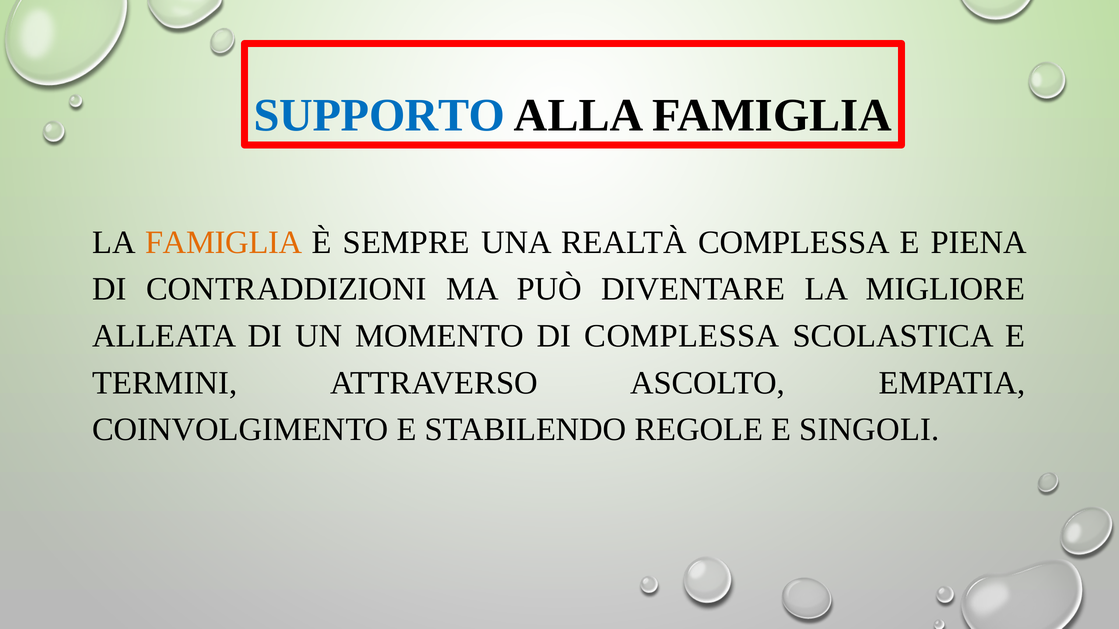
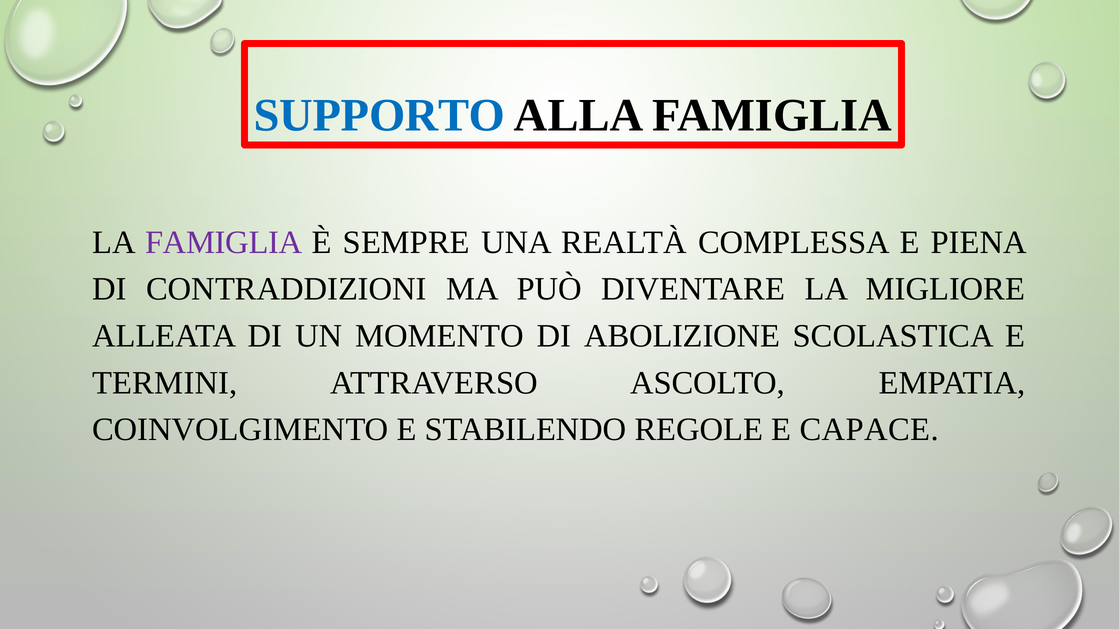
FAMIGLIA colour: orange -> purple (224, 242)
DI COMPLESSA: COMPLESSA -> ABOLIZIONE (682, 336)
SINGOLI: SINGOLI -> CAPACE (869, 430)
